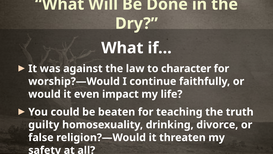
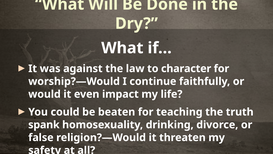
guilty: guilty -> spank (44, 124)
